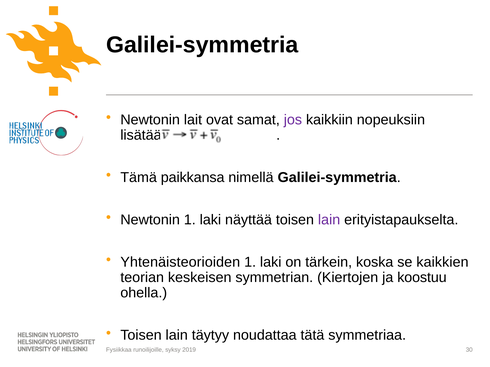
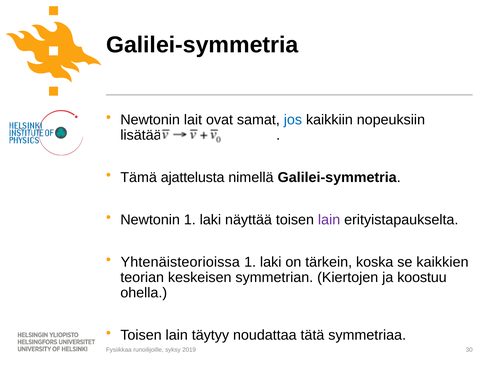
jos colour: purple -> blue (293, 120)
paikkansa: paikkansa -> ajattelusta (193, 178)
Yhtenäisteorioiden: Yhtenäisteorioiden -> Yhtenäisteorioissa (180, 262)
